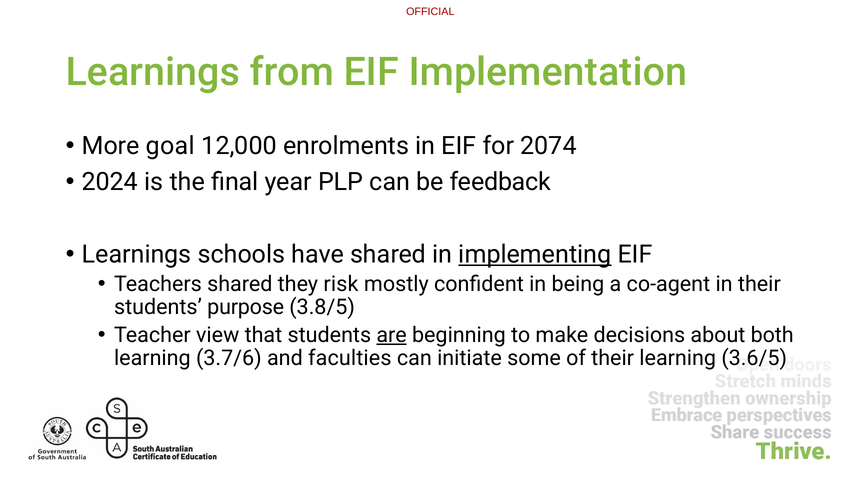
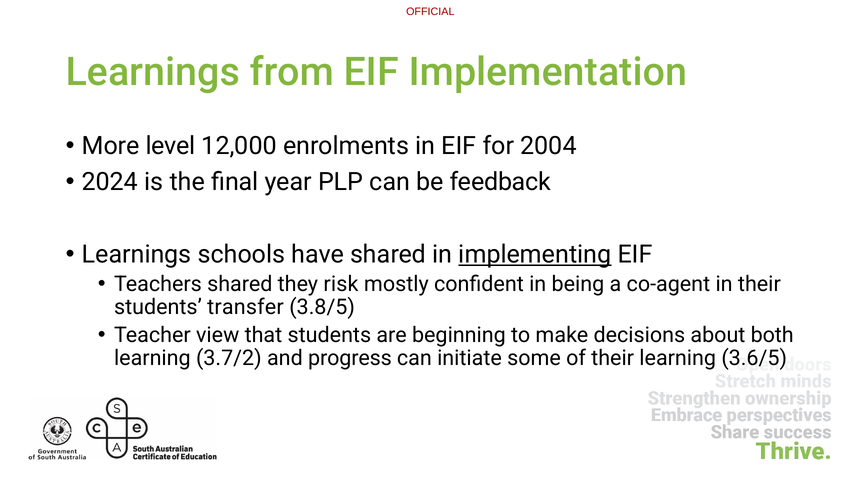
goal: goal -> level (171, 146)
2074: 2074 -> 2004 (548, 146)
purpose: purpose -> transfer (246, 307)
are underline: present -> none (392, 335)
3.7/6: 3.7/6 -> 3.7/2 (229, 358)
faculties: faculties -> progress (350, 358)
